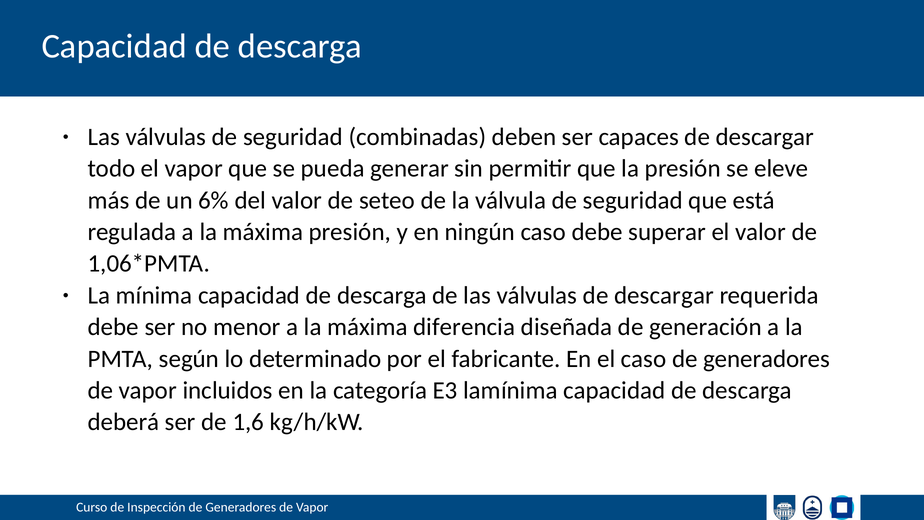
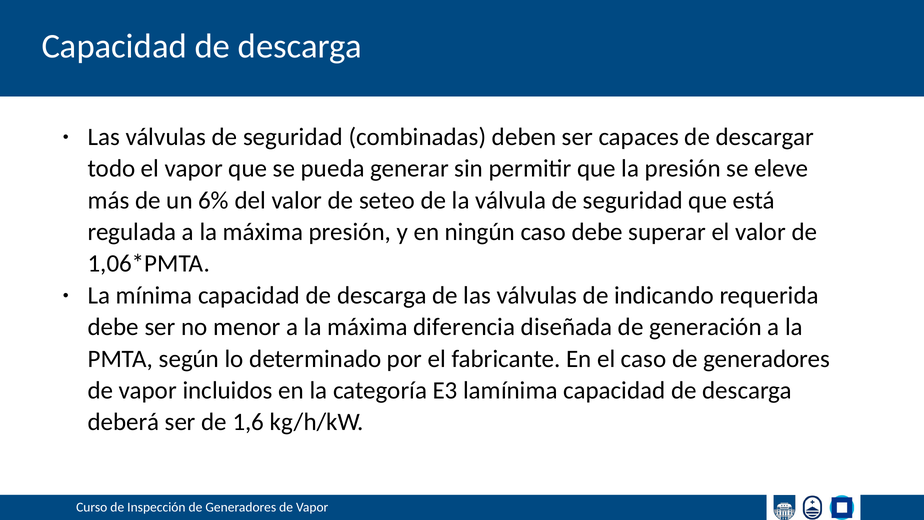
válvulas de descargar: descargar -> indicando (664, 295)
